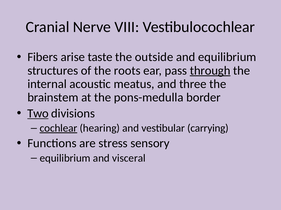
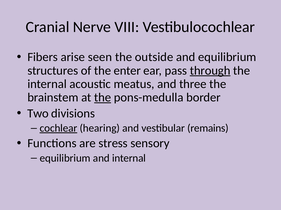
taste: taste -> seen (100, 57)
roots: roots -> enter (127, 71)
the underline: none -> present (103, 98)
Two underline: present -> none (38, 114)
carrying: carrying -> remains (208, 129)
and visceral: visceral -> internal (129, 159)
